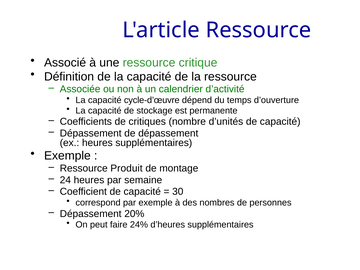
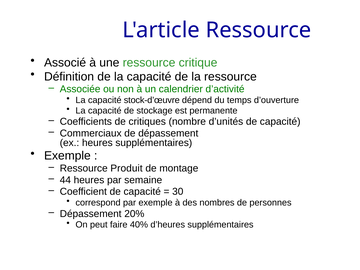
cycle-d’œuvre: cycle-d’œuvre -> stock-d’œuvre (152, 100)
Dépassement: Dépassement -> Commerciaux (91, 133)
24: 24 -> 44 (65, 180)
24%: 24% -> 40% (139, 225)
